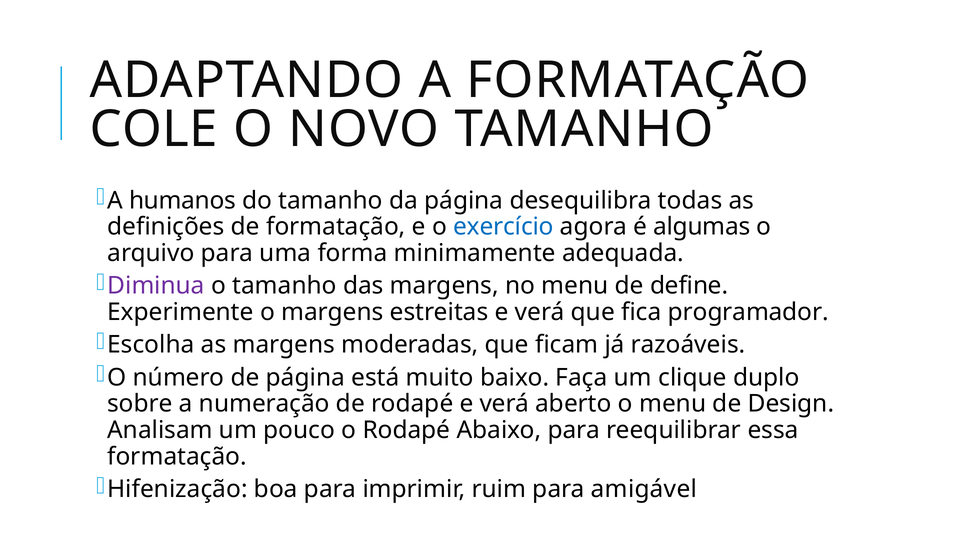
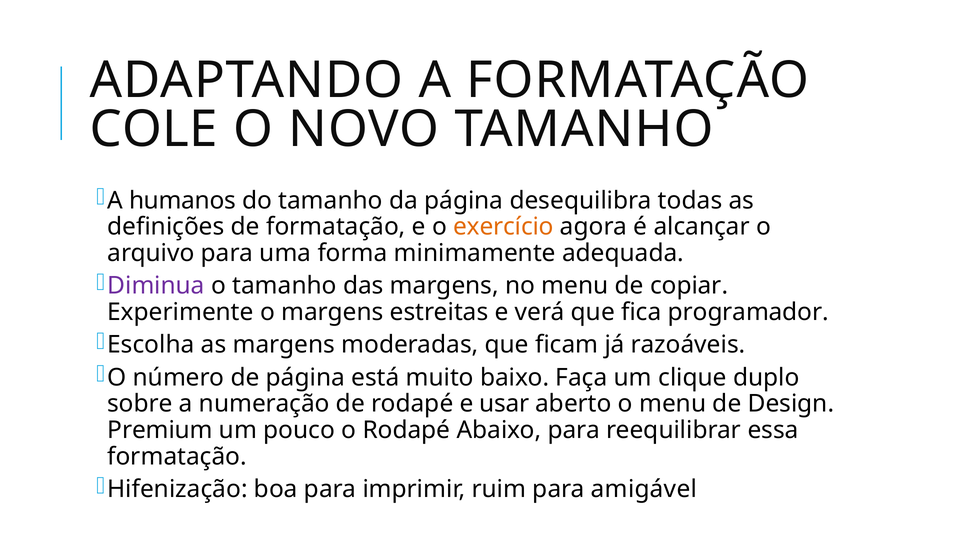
exercício colour: blue -> orange (503, 227)
algumas: algumas -> alcançar (702, 227)
define: define -> copiar (689, 286)
rodapé e verá: verá -> usar (504, 404)
Analisam: Analisam -> Premium (160, 431)
